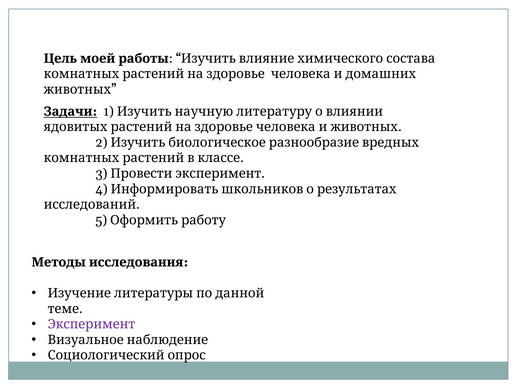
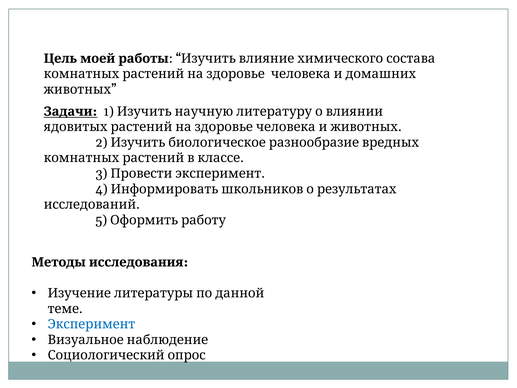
Эксперимент colour: purple -> blue (91, 324)
